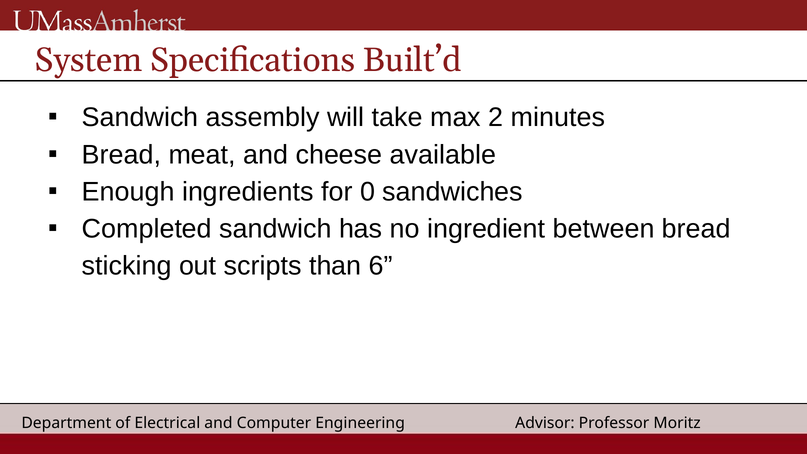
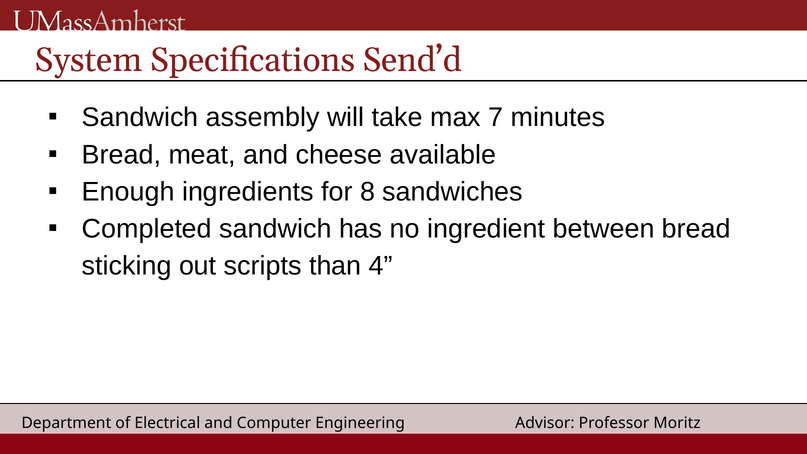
Built’d: Built’d -> Send’d (412, 60)
2: 2 -> 7 (496, 118)
0: 0 -> 8 (367, 192)
6: 6 -> 4 (381, 266)
